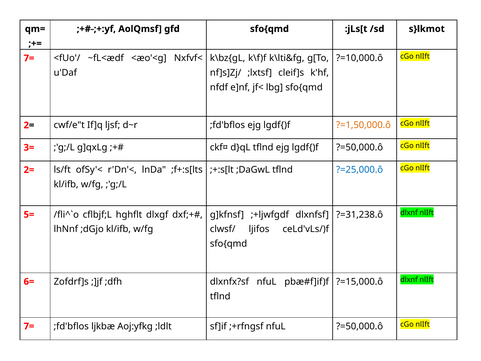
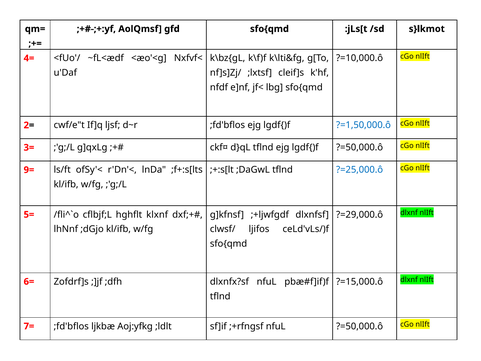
7=: 7= -> 4= (29, 58)
?=1,50,000.ô colour: orange -> blue (364, 125)
2=: 2= -> 9= (29, 170)
?=31,238.ô: ?=31,238.ô -> ?=29,000.ô (360, 214)
dlxgf: dlxgf -> klxnf (157, 214)
